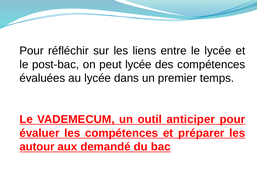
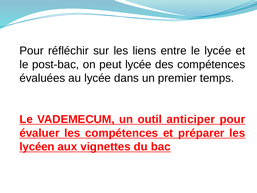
autour: autour -> lycéen (37, 147)
demandé: demandé -> vignettes (106, 147)
